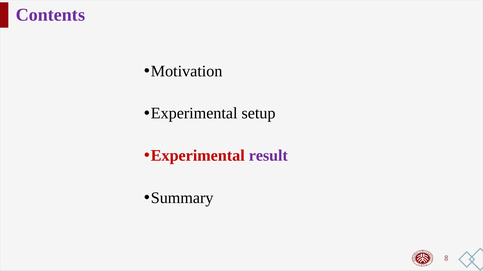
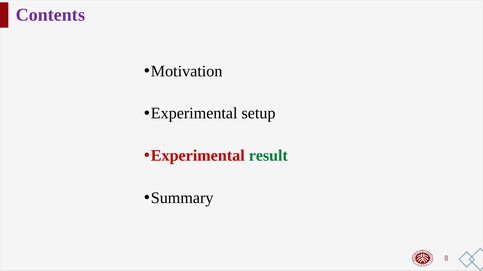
result colour: purple -> green (268, 156)
